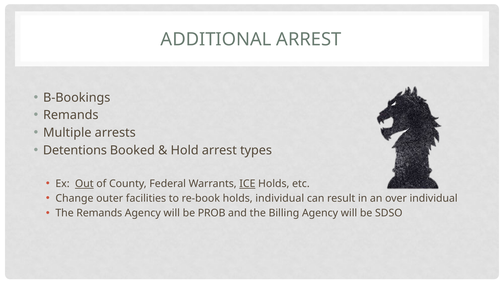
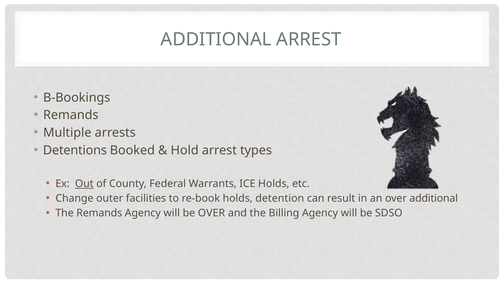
ICE underline: present -> none (247, 184)
holds individual: individual -> detention (280, 199)
over individual: individual -> additional (434, 199)
be PROB: PROB -> OVER (212, 214)
